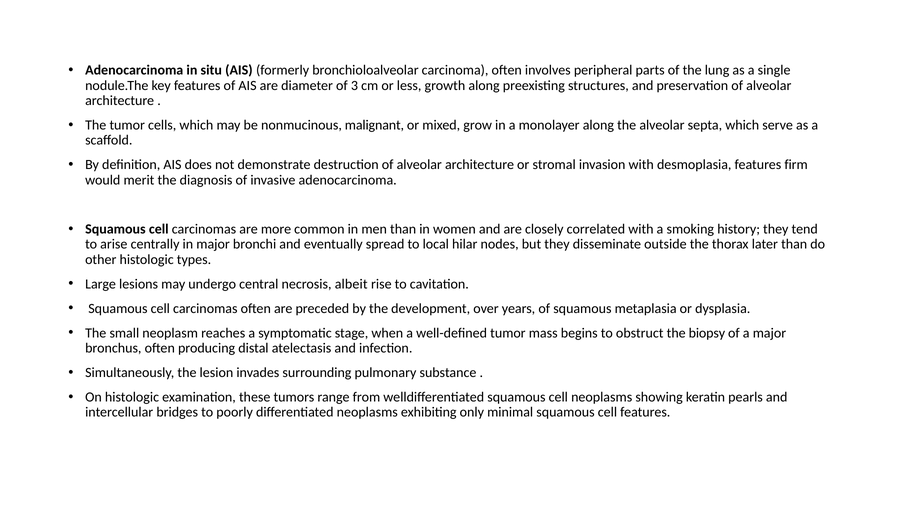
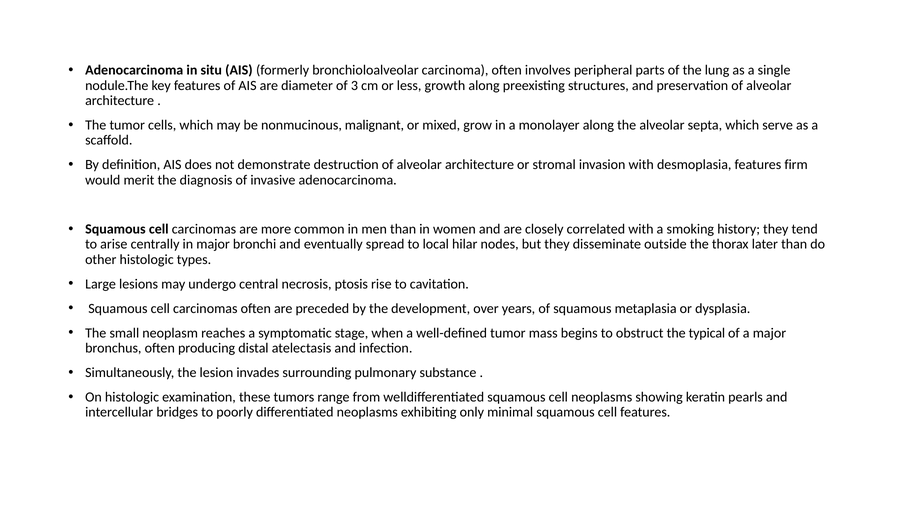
albeit: albeit -> ptosis (351, 284)
biopsy: biopsy -> typical (707, 333)
